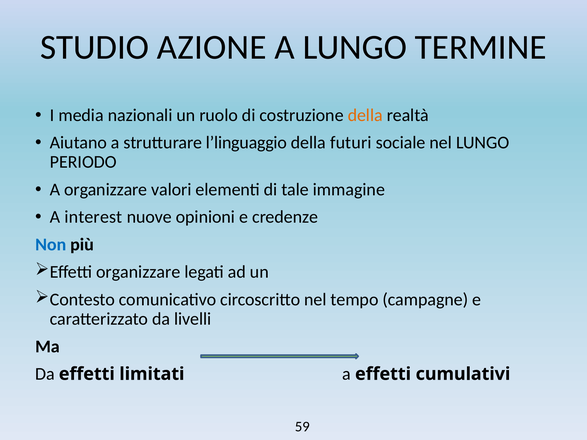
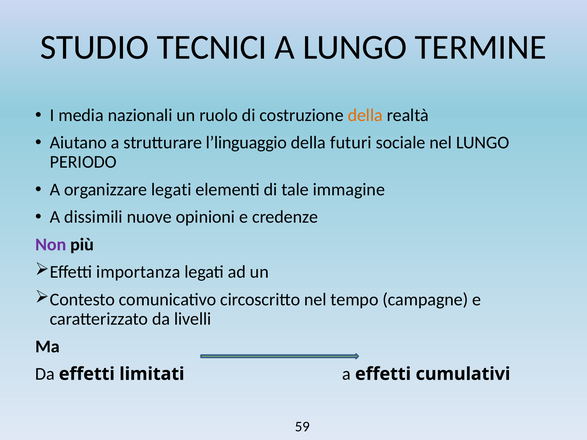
AZIONE: AZIONE -> TECNICI (212, 47)
organizzare valori: valori -> legati (171, 190)
interest: interest -> dissimili (93, 217)
Non colour: blue -> purple (51, 245)
Effetti organizzare: organizzare -> importanza (138, 272)
